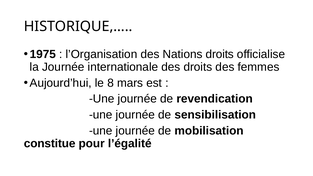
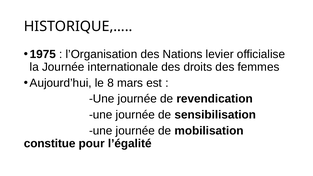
Nations droits: droits -> levier (220, 54)
